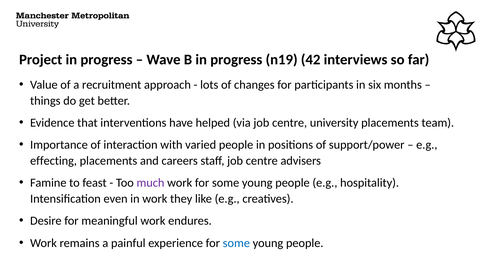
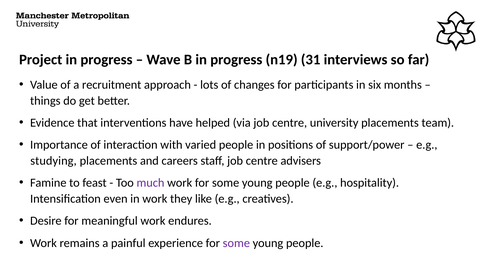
42: 42 -> 31 (311, 60)
effecting: effecting -> studying (53, 161)
some colour: blue -> purple (236, 243)
